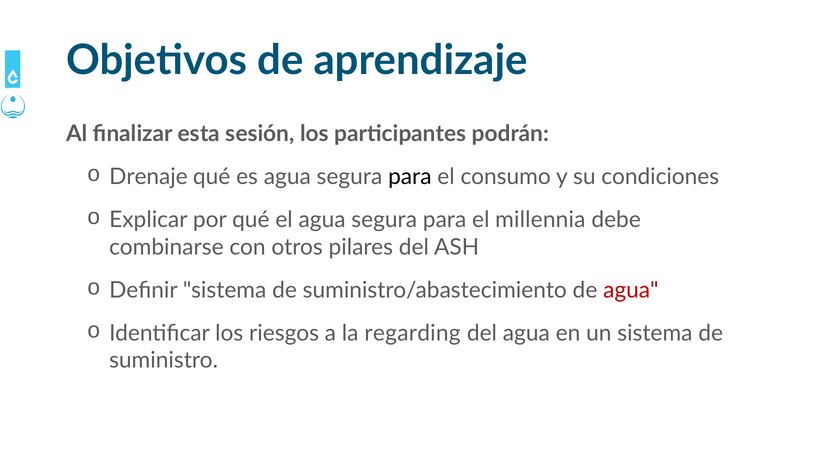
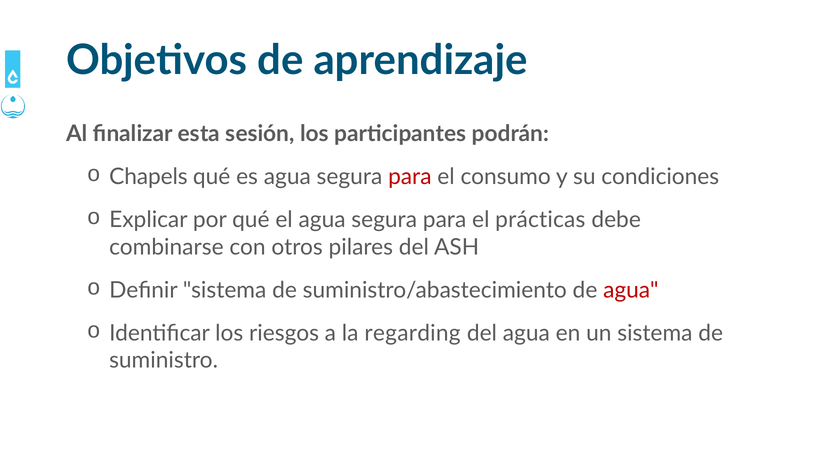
Drenaje: Drenaje -> Chapels (148, 177)
para colour: black -> red (410, 177)
millennia: millennia -> prácticas (540, 220)
